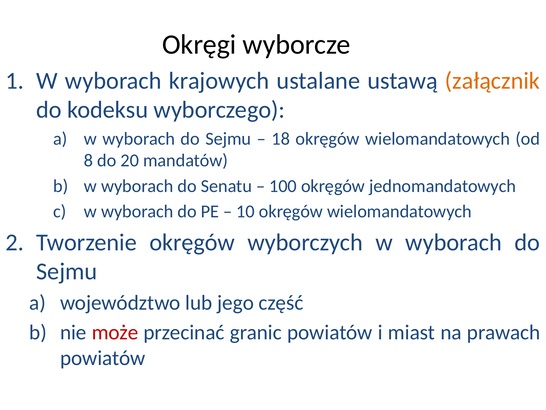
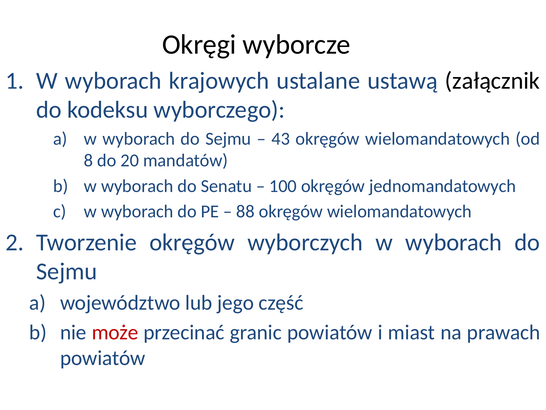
załącznik colour: orange -> black (492, 81)
18: 18 -> 43 (281, 139)
10: 10 -> 88 (246, 211)
